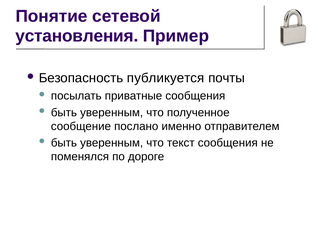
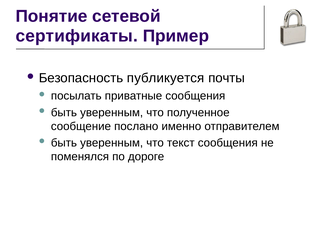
установления: установления -> сертификаты (77, 36)
